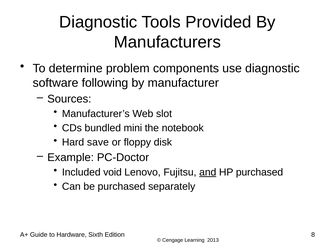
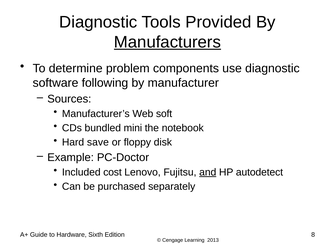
Manufacturers underline: none -> present (167, 42)
slot: slot -> soft (164, 114)
void: void -> cost (112, 172)
HP purchased: purchased -> autodetect (259, 172)
